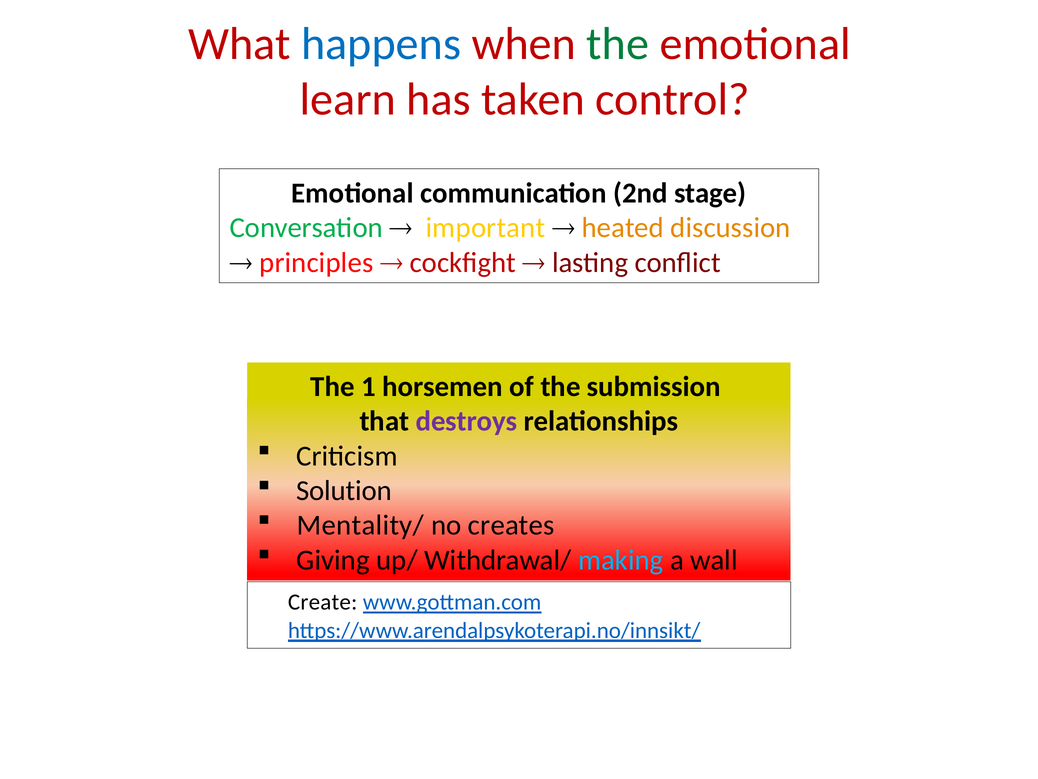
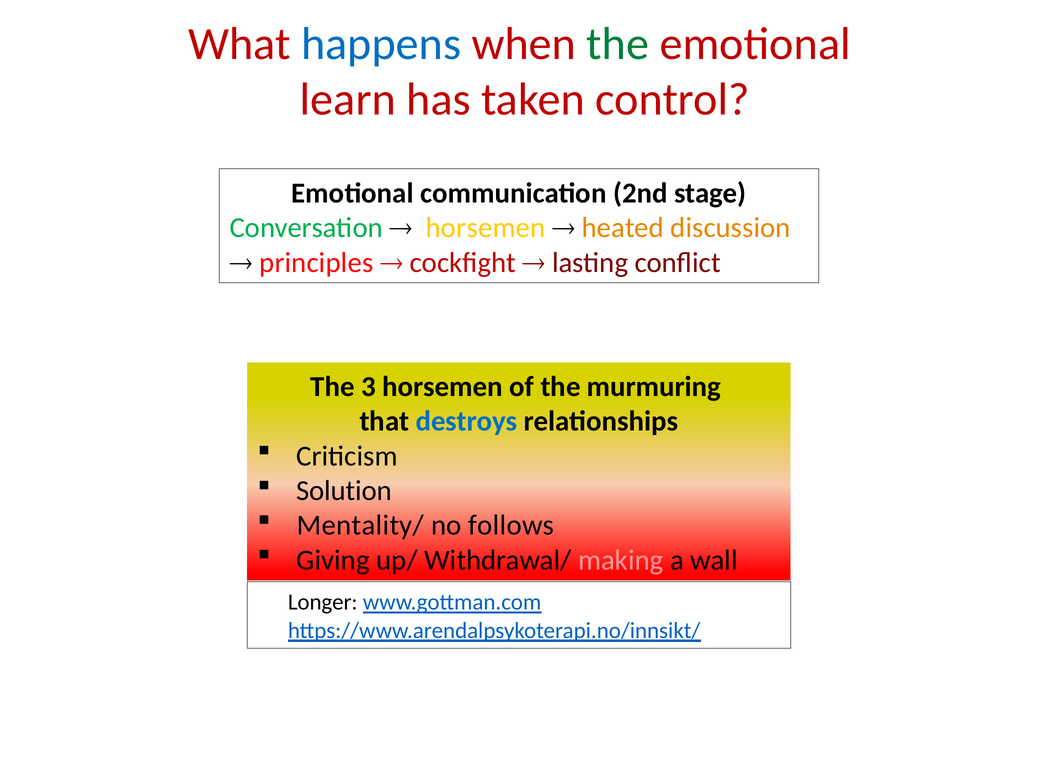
important: important -> horsemen (486, 228)
1: 1 -> 3 (369, 387)
submission: submission -> murmuring (654, 387)
destroys colour: purple -> blue (466, 421)
creates: creates -> follows (511, 525)
making colour: light blue -> pink (621, 560)
Create: Create -> Longer (323, 602)
